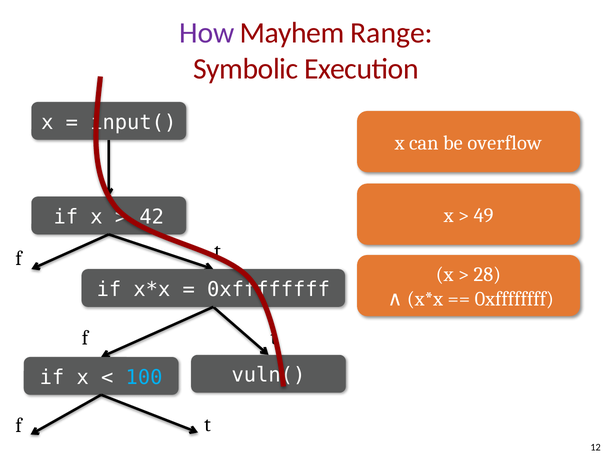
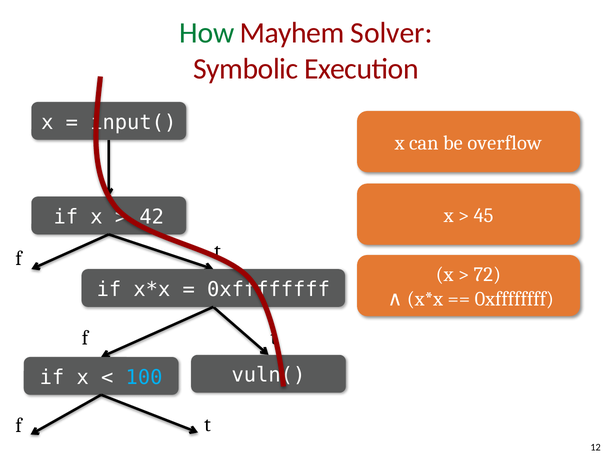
How colour: purple -> green (207, 33)
Range: Range -> Solver (392, 33)
49: 49 -> 45 (484, 216)
28: 28 -> 72 (487, 275)
